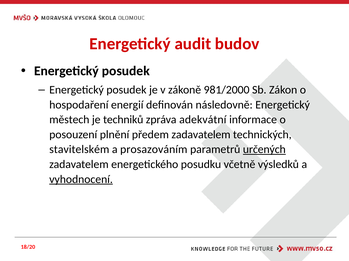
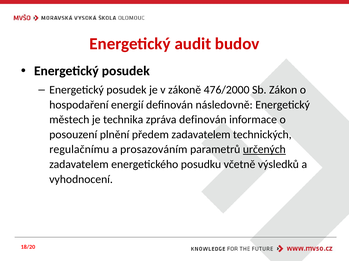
981/2000: 981/2000 -> 476/2000 (227, 90)
techniků: techniků -> technika (123, 120)
zpráva adekvátní: adekvátní -> definován (203, 120)
stavitelském: stavitelském -> regulačnímu (79, 150)
vyhodnocení underline: present -> none (81, 180)
